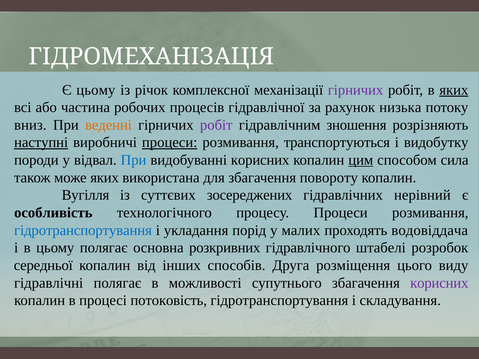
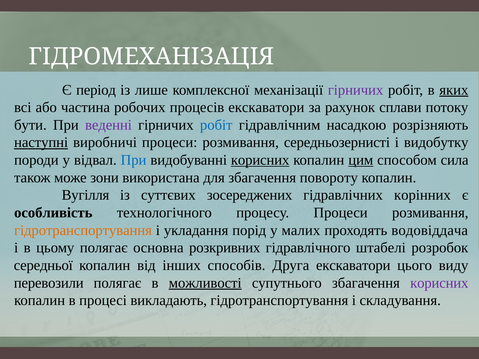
Є цьому: цьому -> період (96, 90)
річок: річок -> лише (151, 90)
процесів гідравлічної: гідравлічної -> екскаватори (266, 107)
низька: низька -> сплави (400, 107)
вниз: вниз -> бути (30, 125)
веденні colour: orange -> purple (108, 125)
робіт colour: purple -> blue (216, 125)
зношення: зношення -> насадкою (356, 125)
процеси underline: present -> none (170, 143)
транспортуються: транспортуються -> середньозернисті (337, 143)
корисних underline: none -> present (260, 160)
може яких: яких -> зони (105, 178)
нерівний: нерівний -> корінних (422, 195)
гідротранспортування colour: blue -> orange (83, 230)
Друга розміщення: розміщення -> екскаватори (353, 266)
гідравлічні: гідравлічні -> перевозили (49, 283)
можливості underline: none -> present (205, 283)
потоковість: потоковість -> викладають (169, 301)
